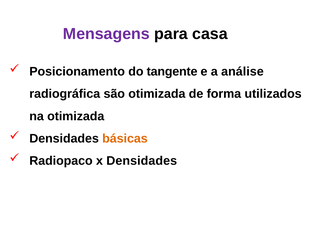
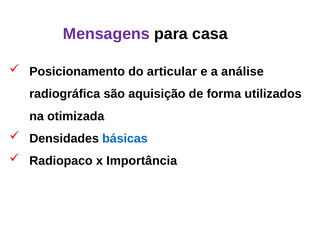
tangente: tangente -> articular (172, 72)
são otimizada: otimizada -> aquisição (157, 94)
básicas colour: orange -> blue (125, 139)
x Densidades: Densidades -> Importância (142, 161)
